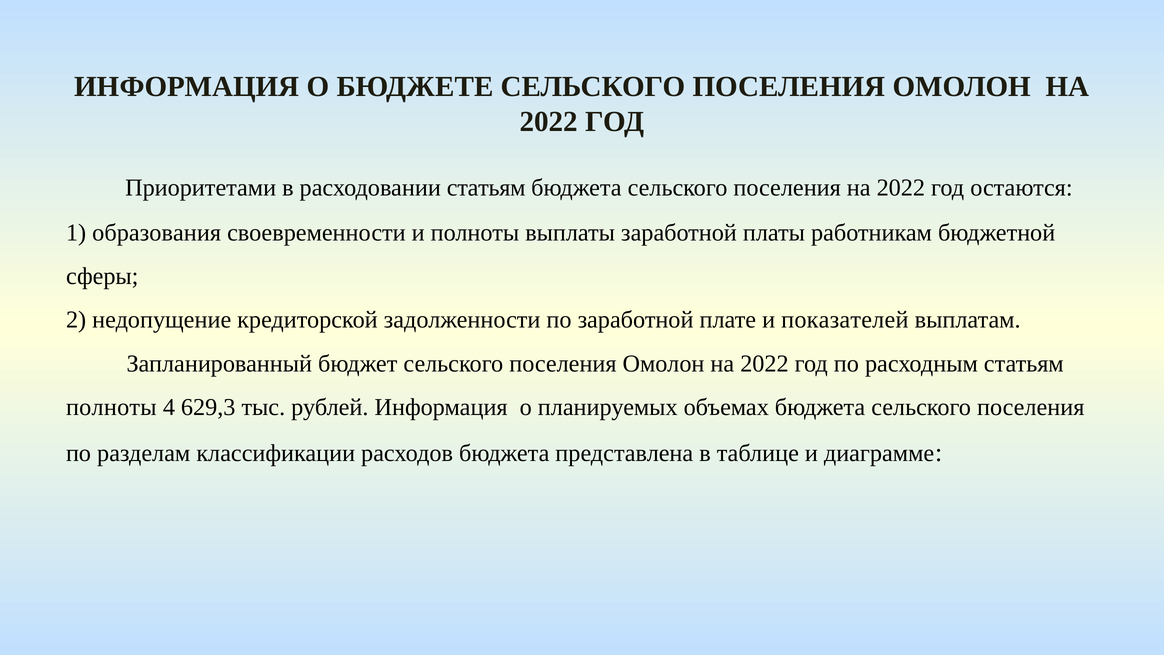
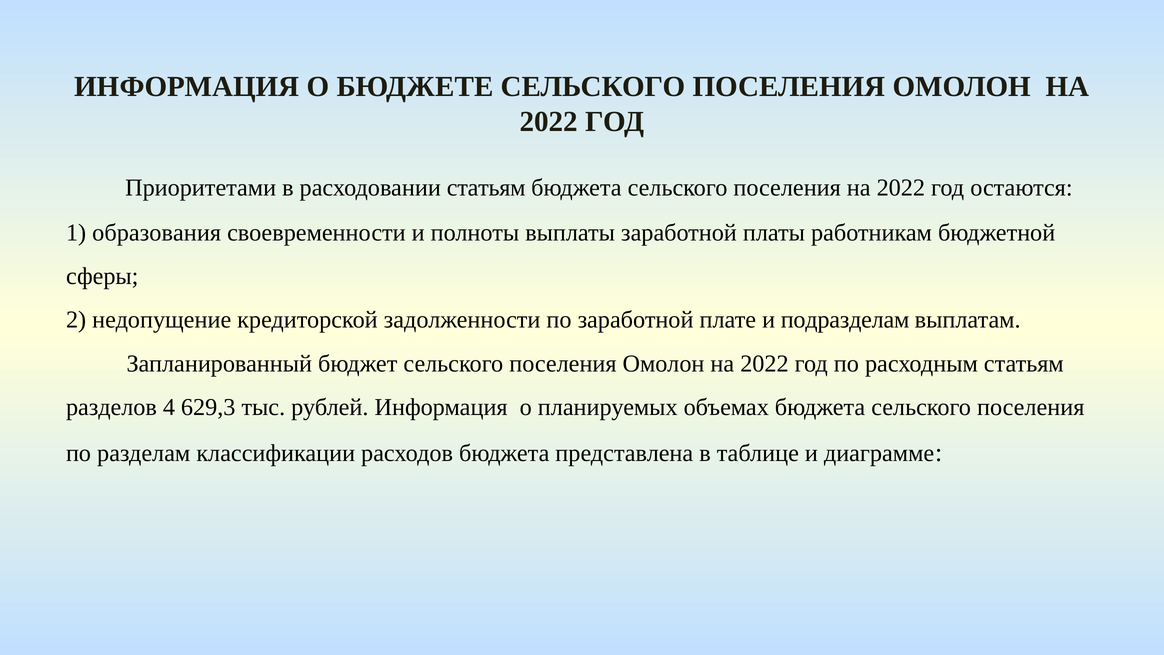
показателей: показателей -> подразделам (845, 320)
полноты: полноты -> разделов (111, 407)
